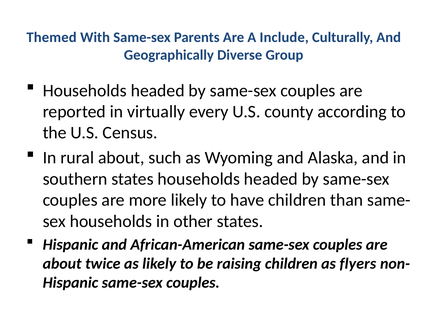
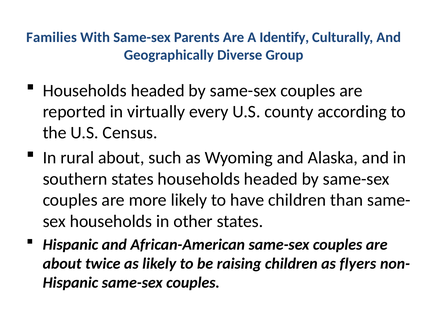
Themed: Themed -> Families (52, 38)
Include: Include -> Identify (284, 38)
